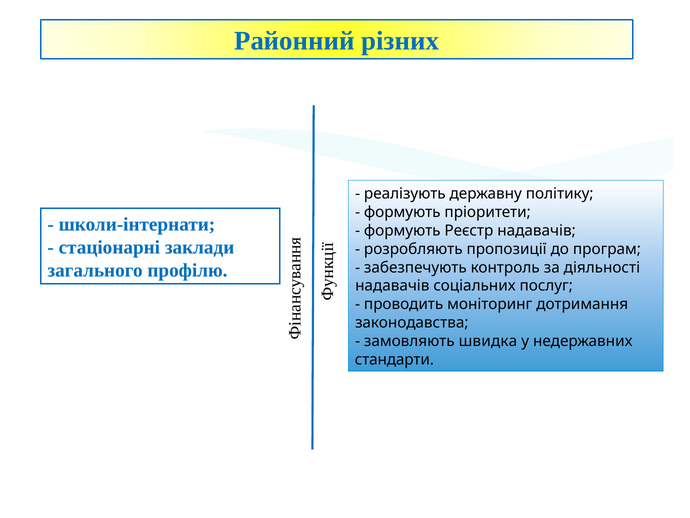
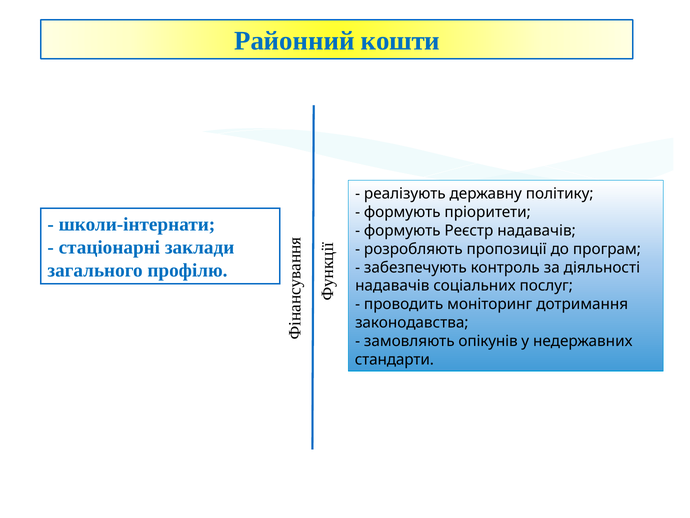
різних: різних -> кошти (400, 41)
швидка: швидка -> опікунів (488, 341)
